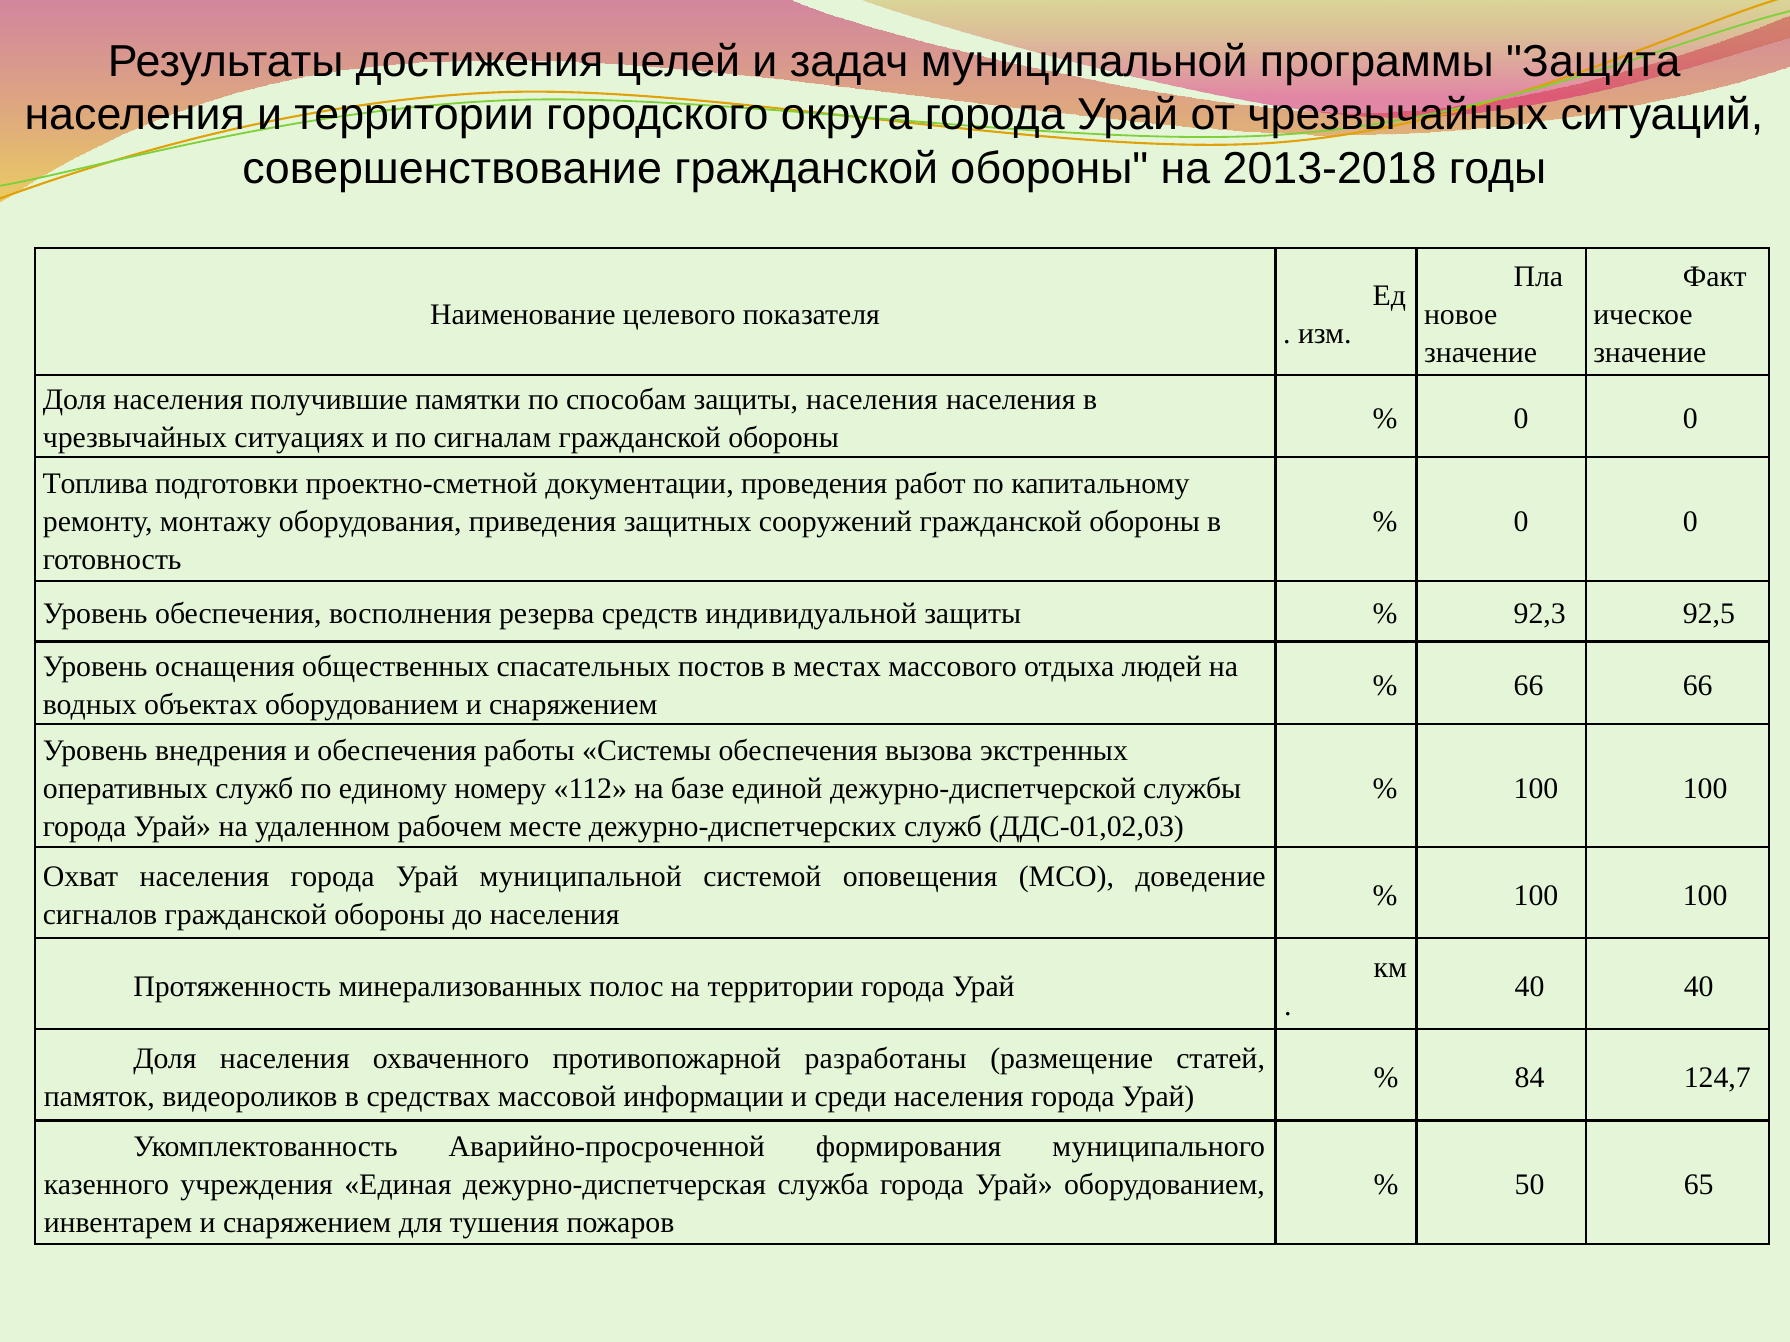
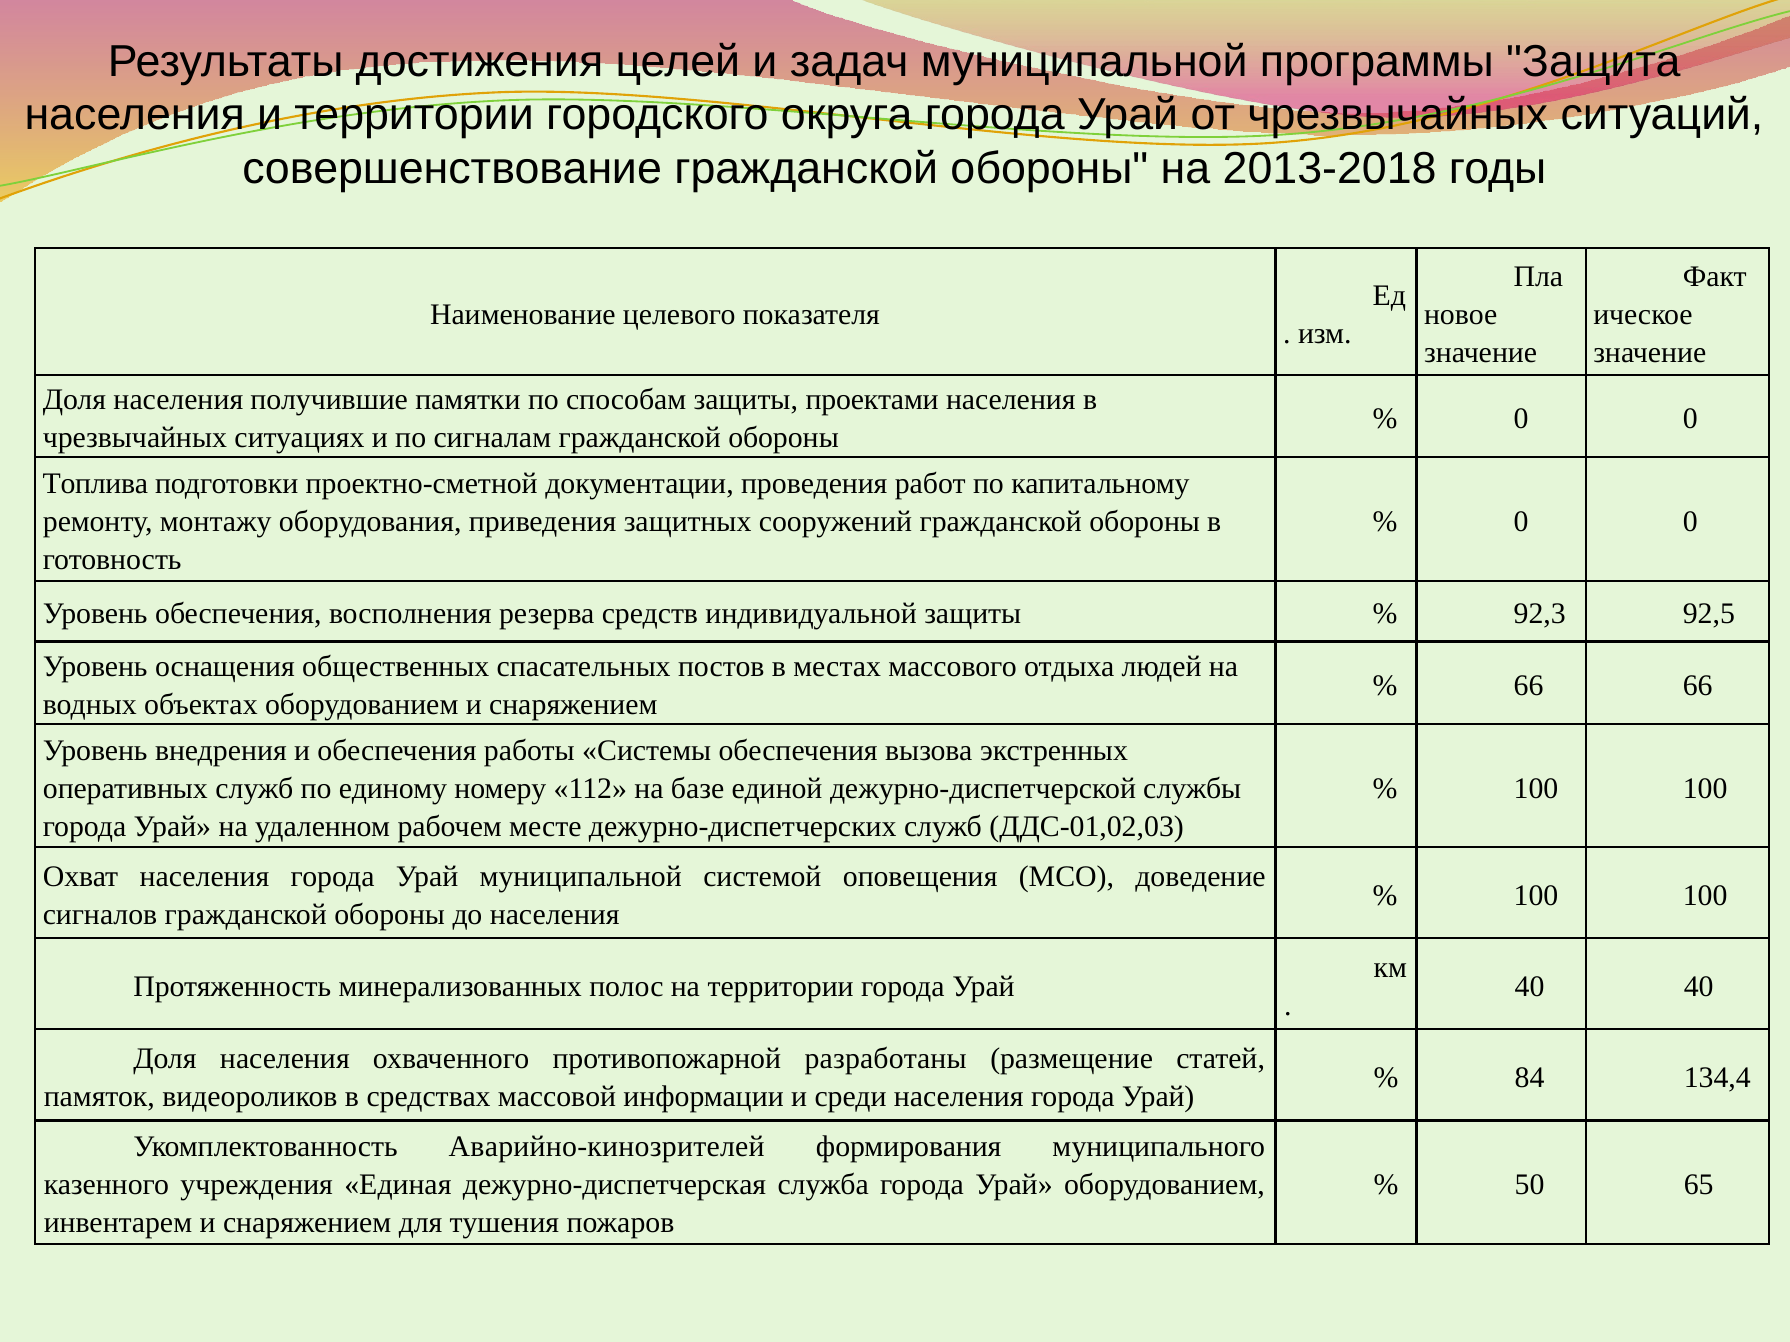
защиты населения: населения -> проектами (872, 400)
124,7: 124,7 -> 134,4 (1717, 1078)
Аварийно-просроченной: Аварийно-просроченной -> Аварийно-кинозрителей (607, 1147)
